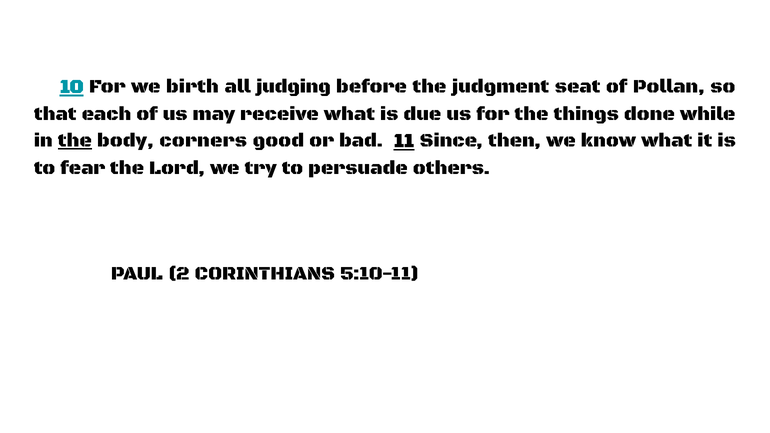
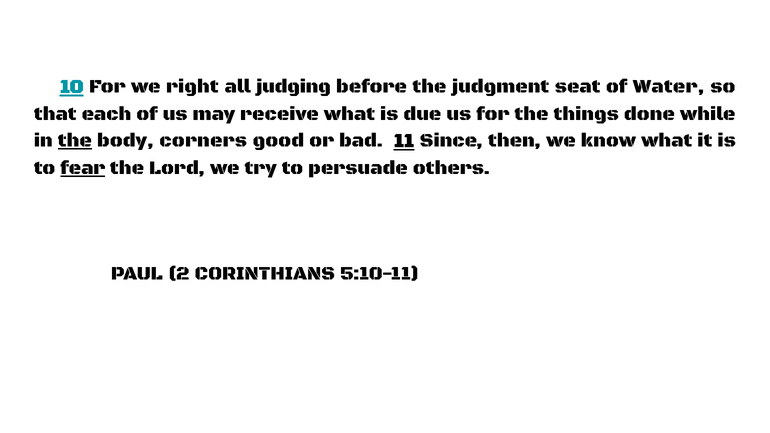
birth: birth -> right (192, 86)
Pollan: Pollan -> Water (669, 86)
fear underline: none -> present (83, 168)
